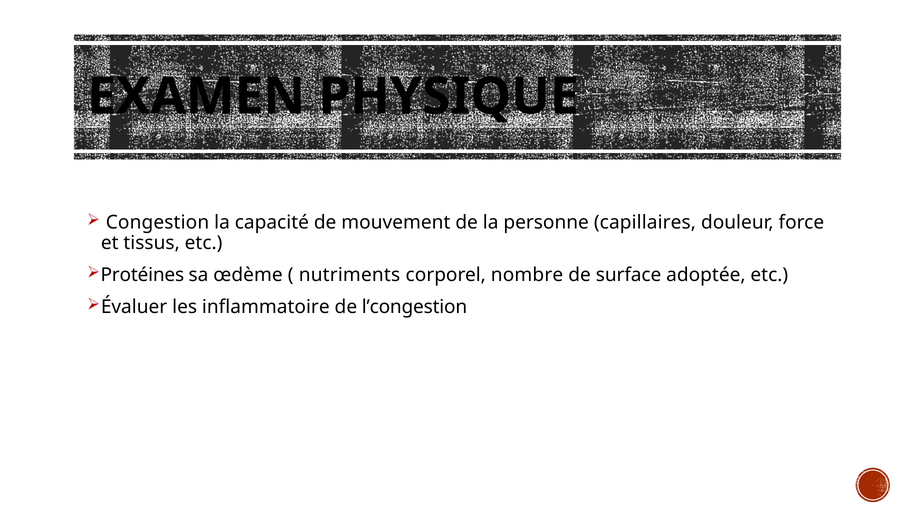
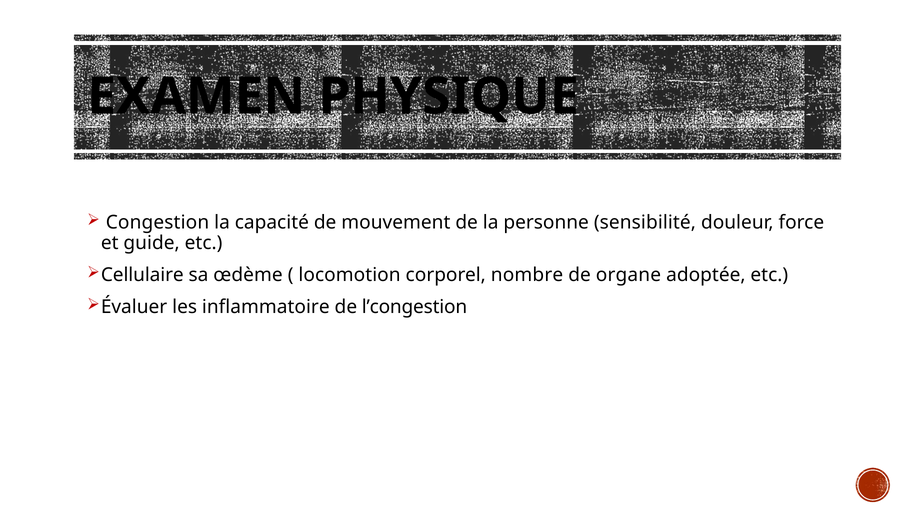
capillaires: capillaires -> sensibilité (645, 222)
tissus: tissus -> guide (152, 243)
Protéines: Protéines -> Cellulaire (142, 275)
nutriments: nutriments -> locomotion (350, 275)
surface: surface -> organe (628, 275)
